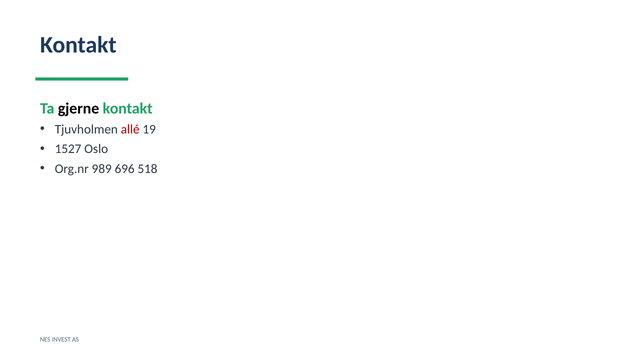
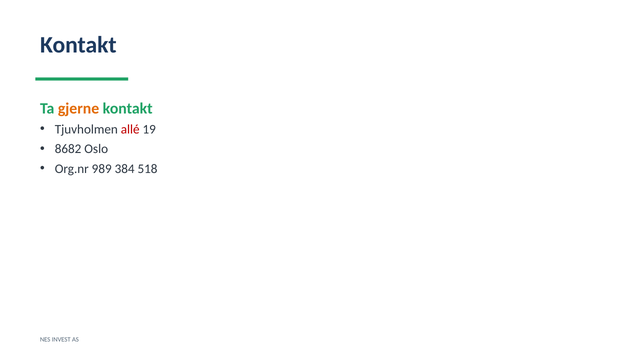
gjerne colour: black -> orange (79, 108)
1527: 1527 -> 8682 (68, 149)
696: 696 -> 384 (125, 169)
